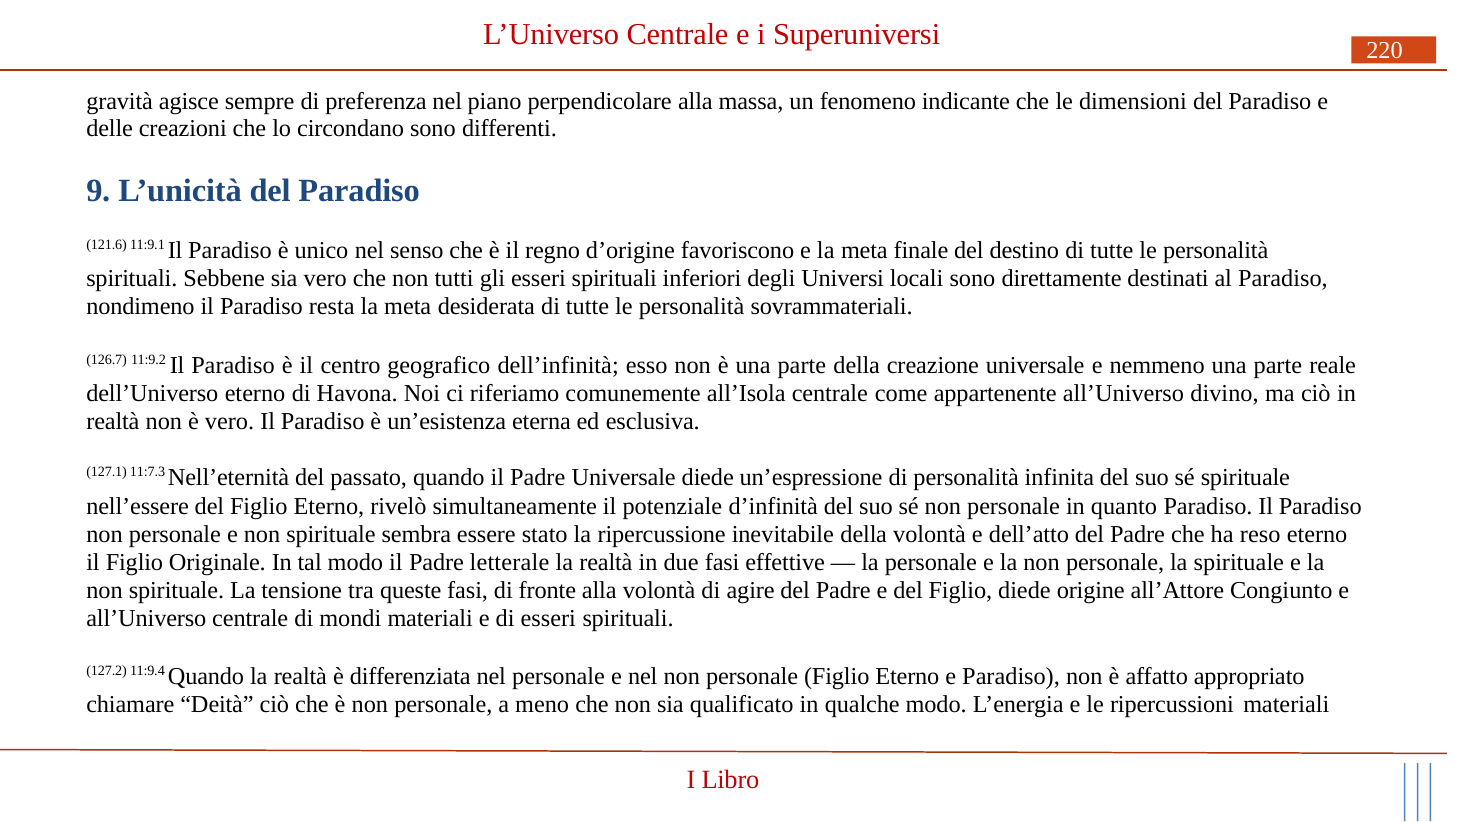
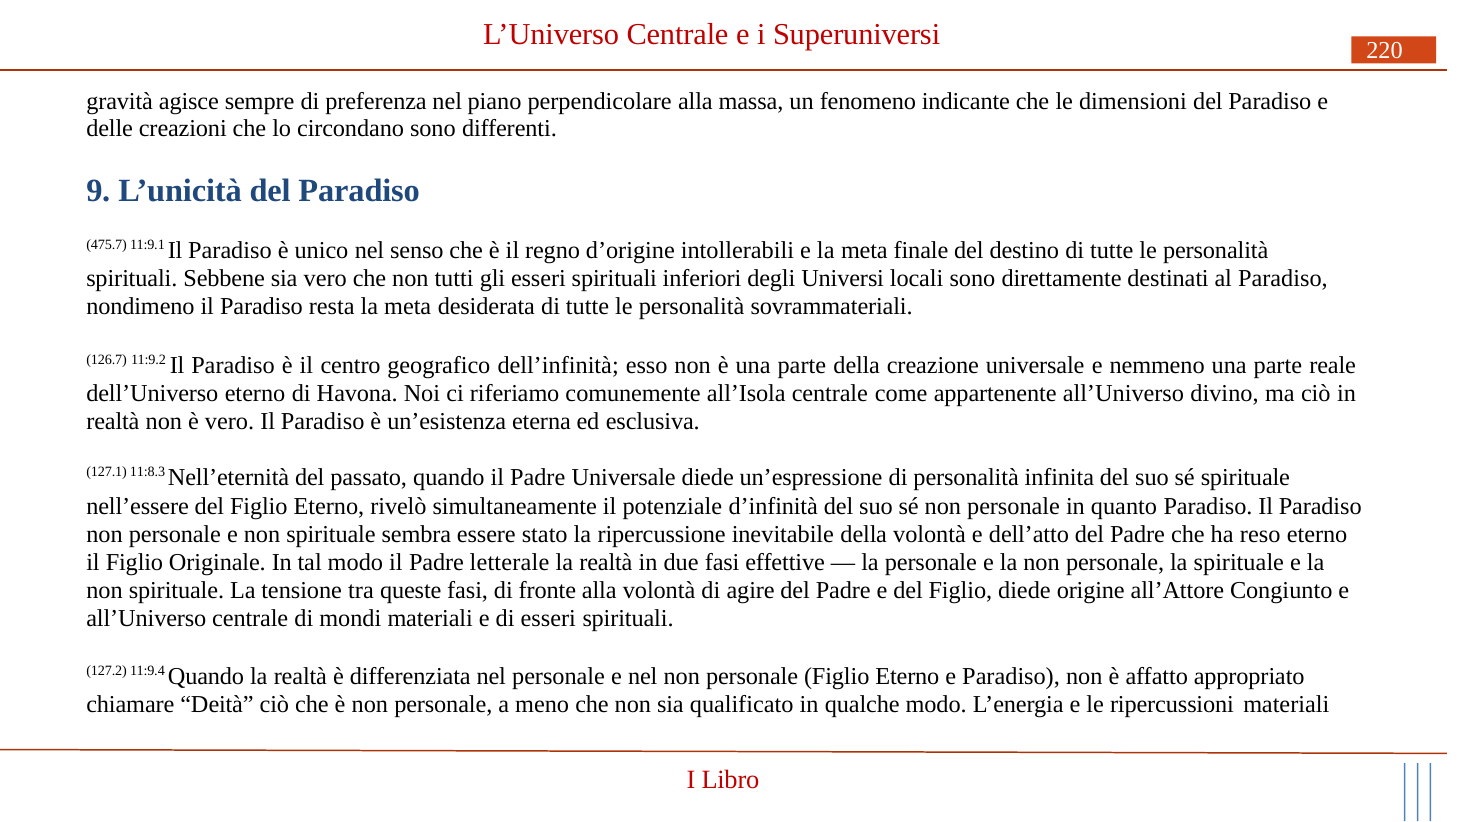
121.6: 121.6 -> 475.7 (107, 245)
favoriscono: favoriscono -> intollerabili (737, 251)
11:7.3: 11:7.3 -> 11:8.3 (148, 471)
